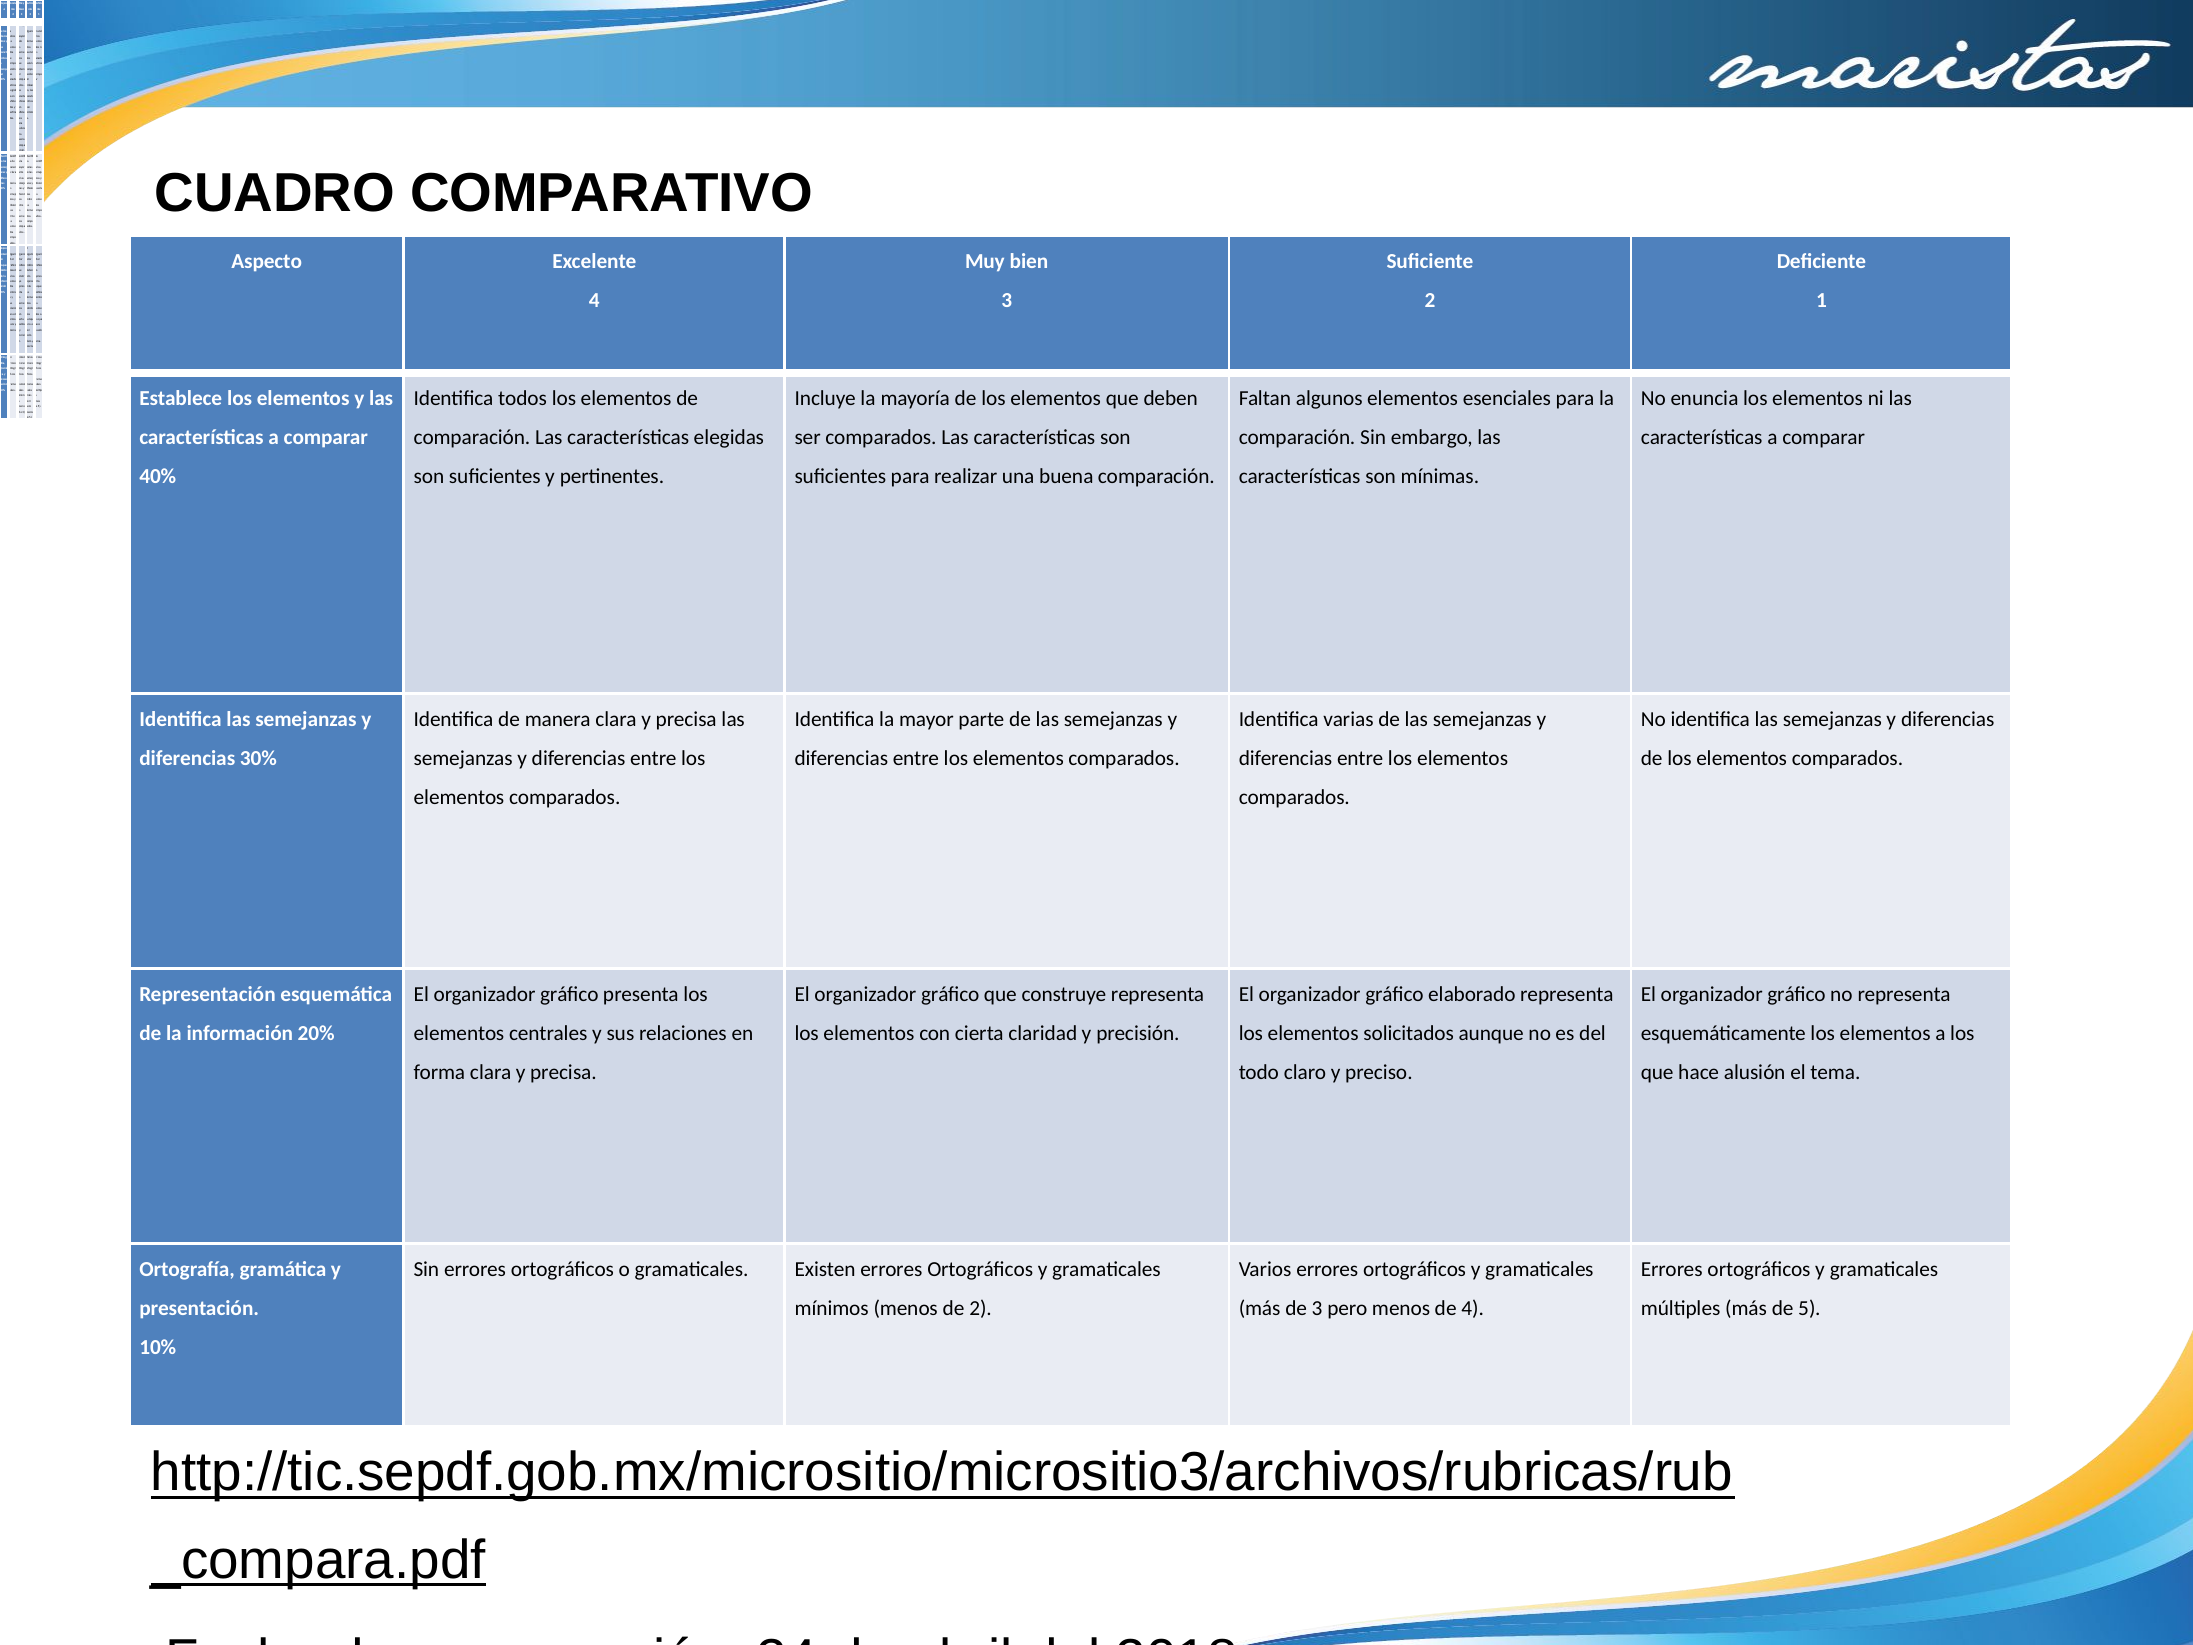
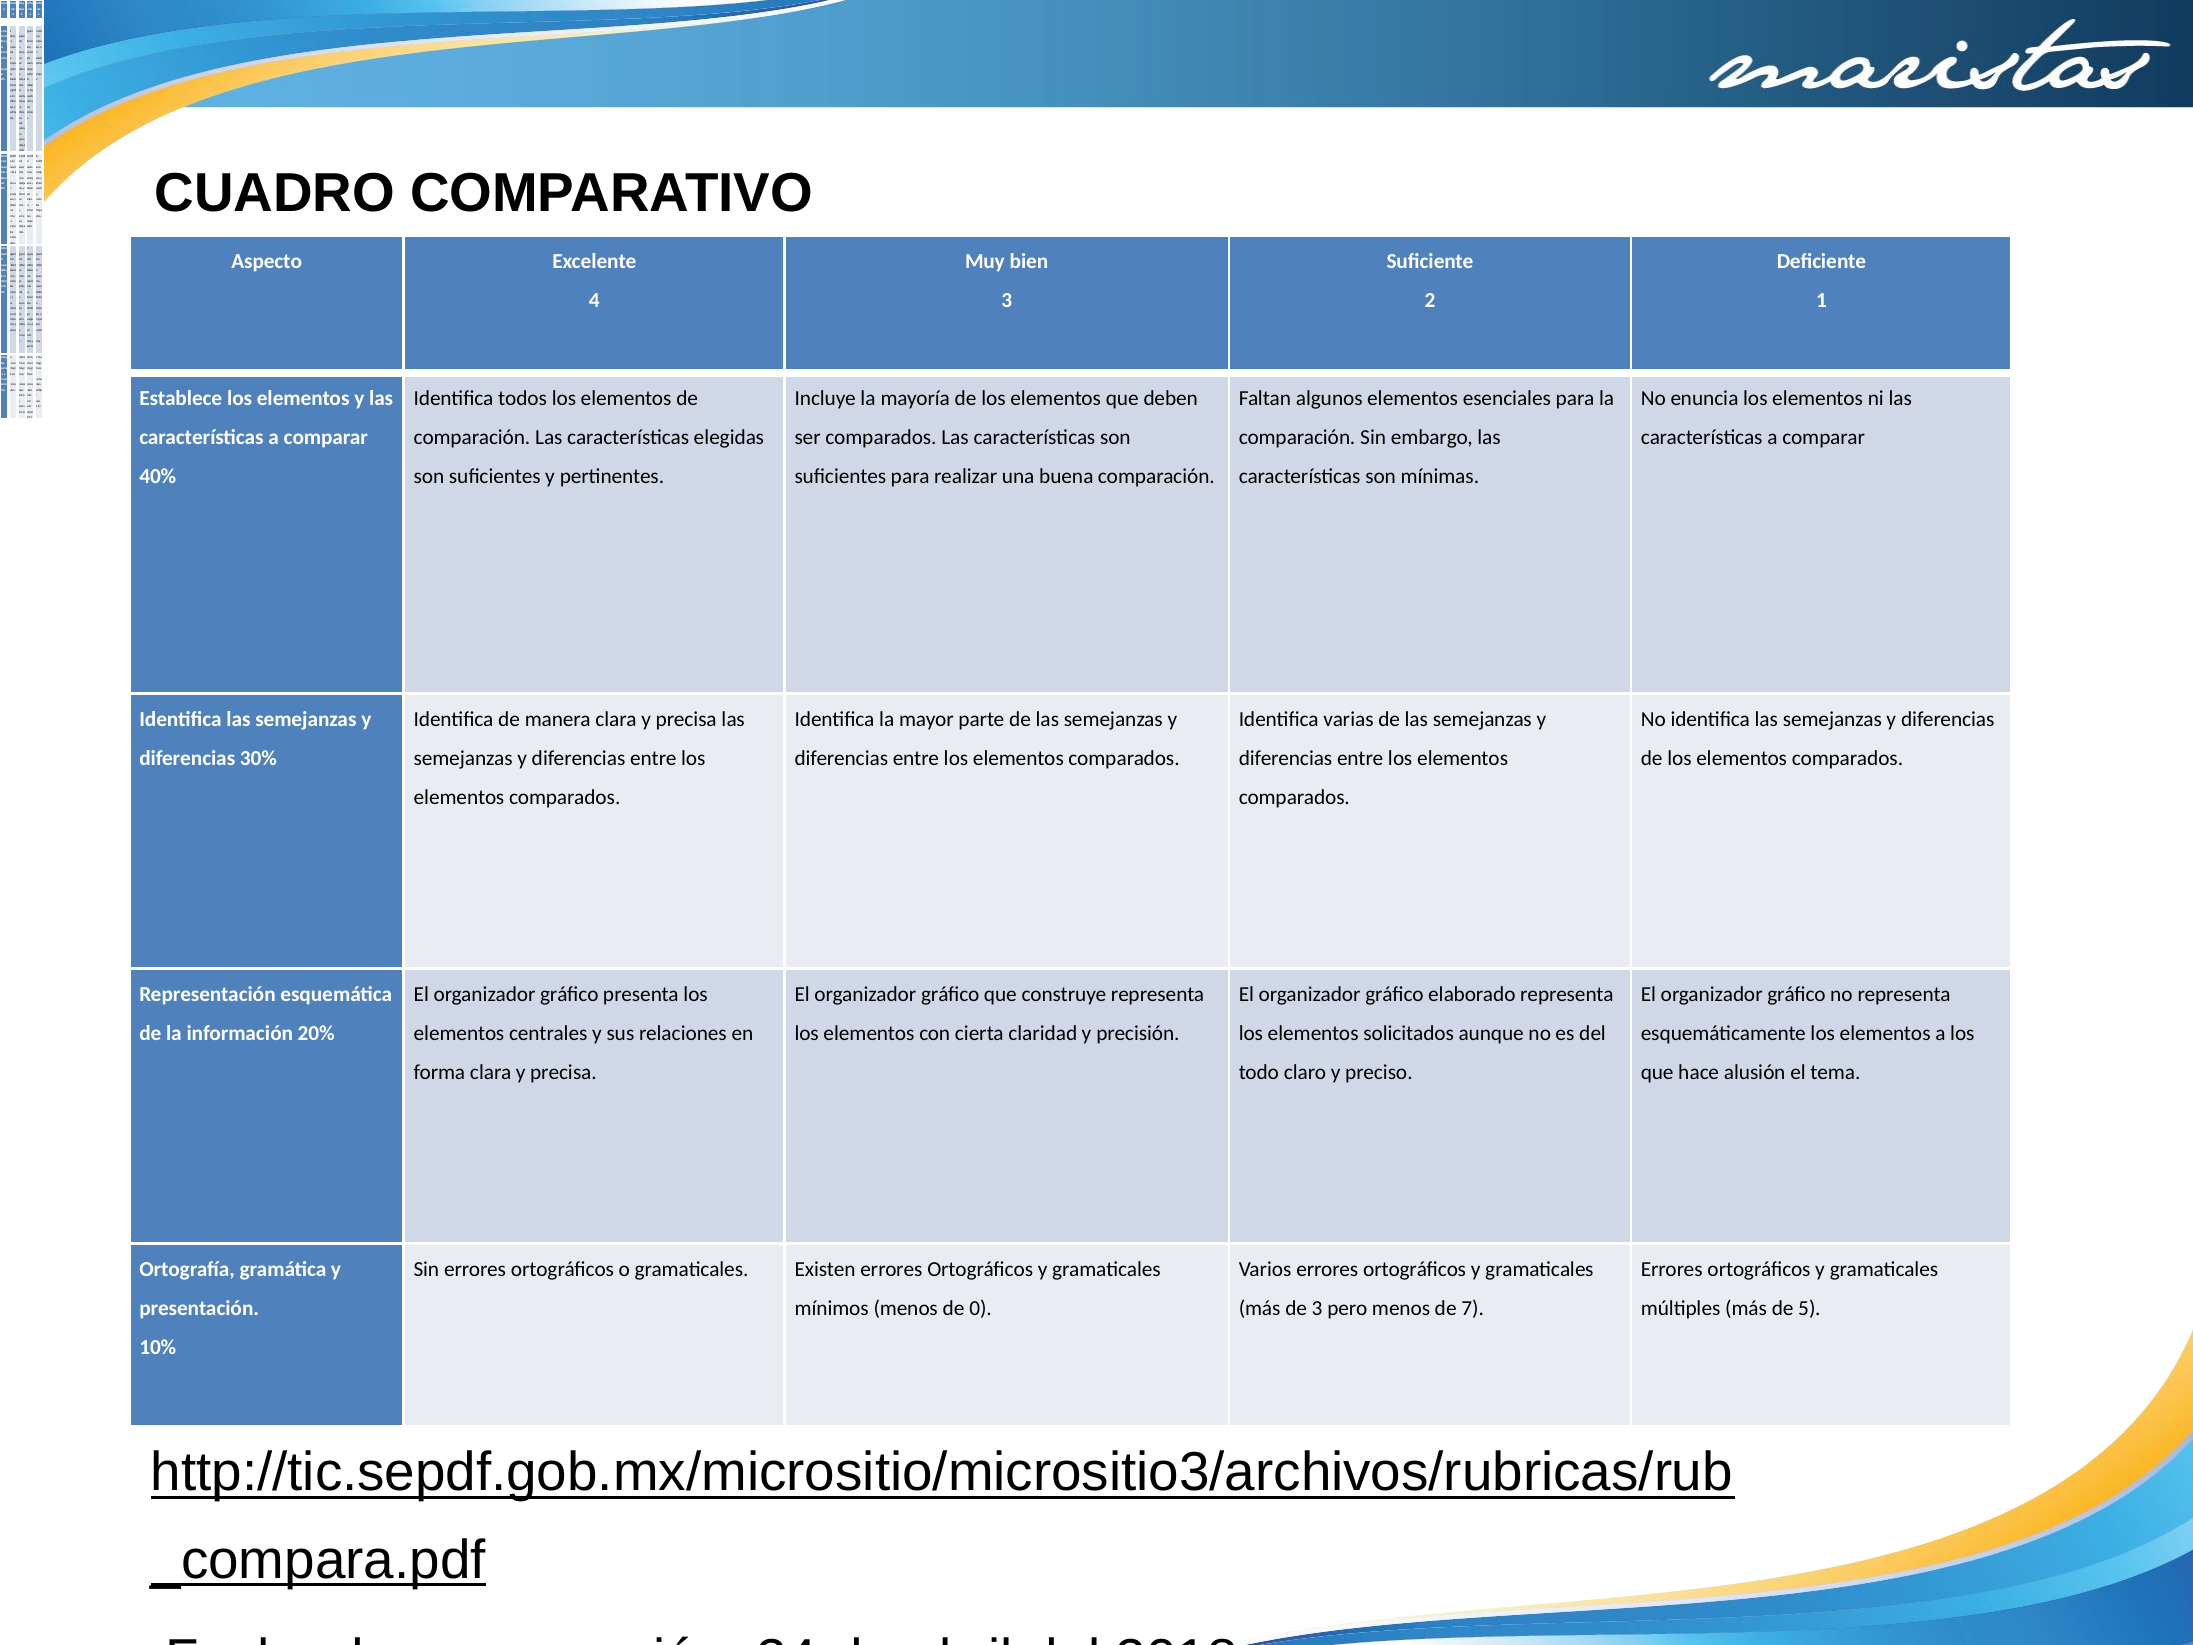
de 2: 2 -> 0 (981, 1308)
de 4: 4 -> 7 (1473, 1308)
